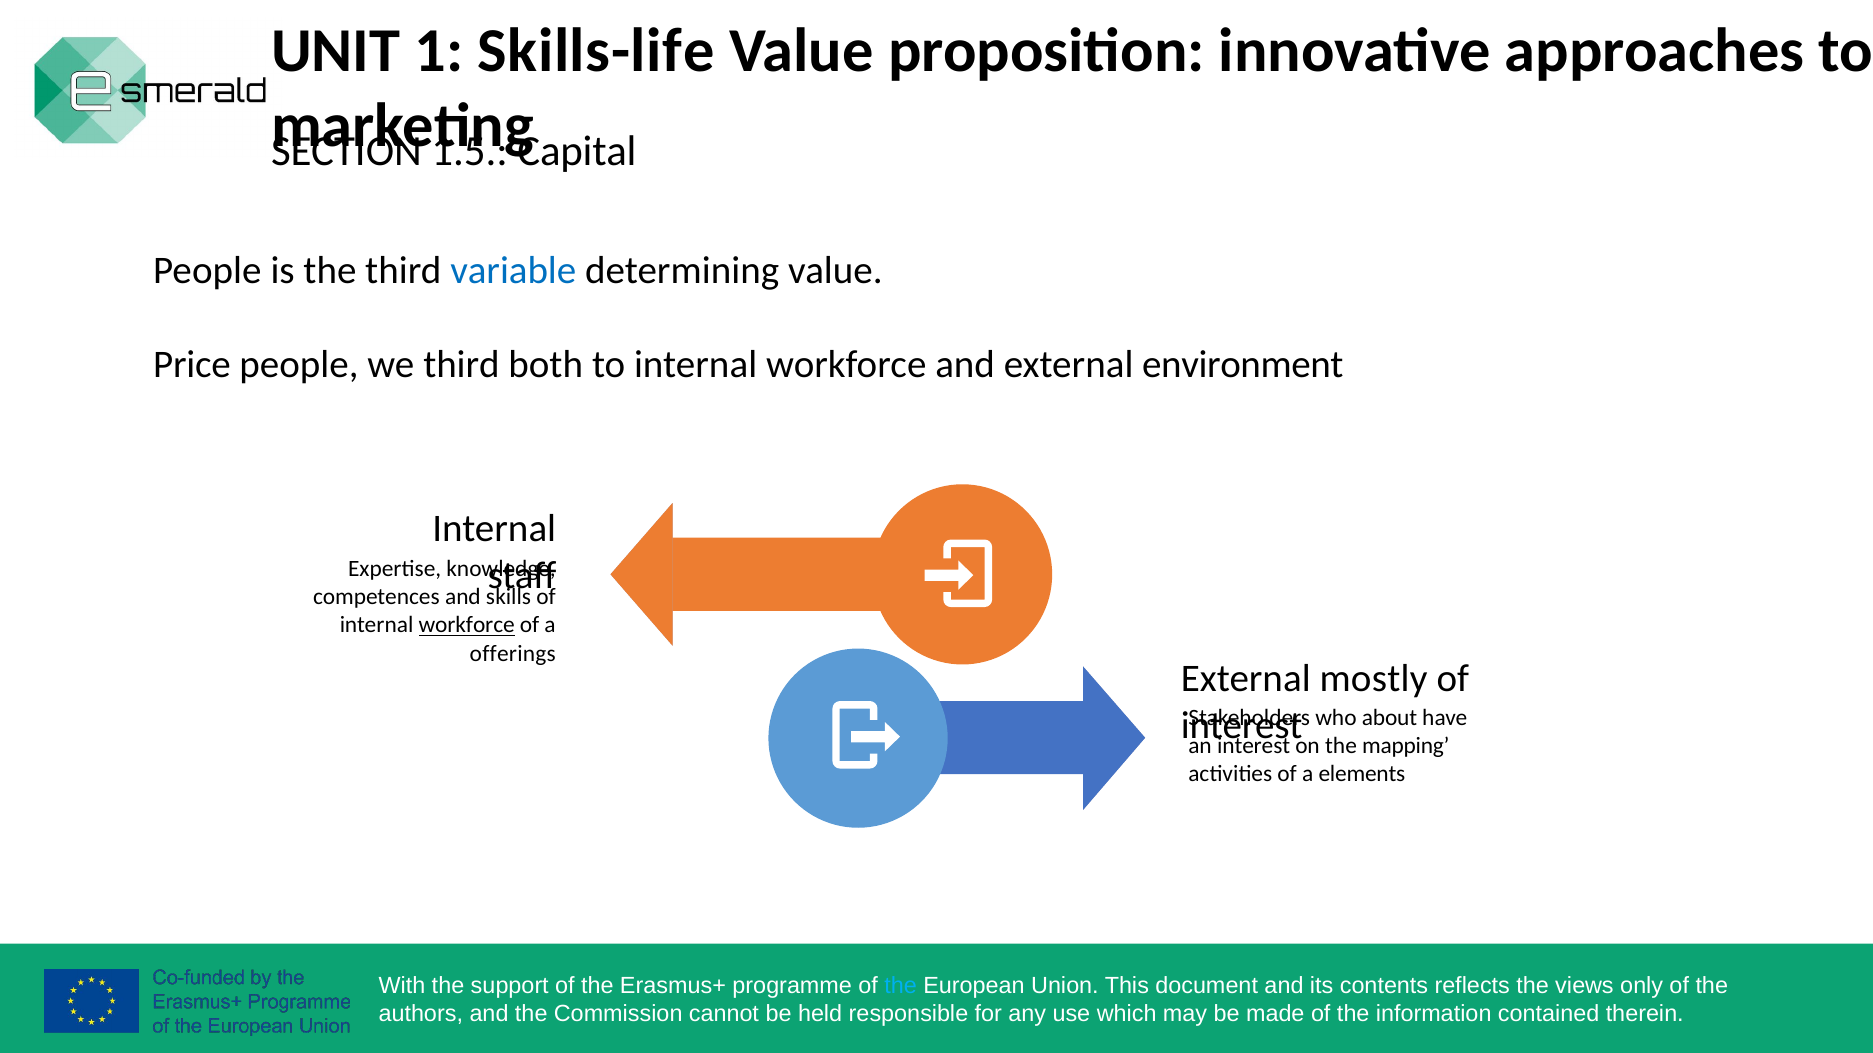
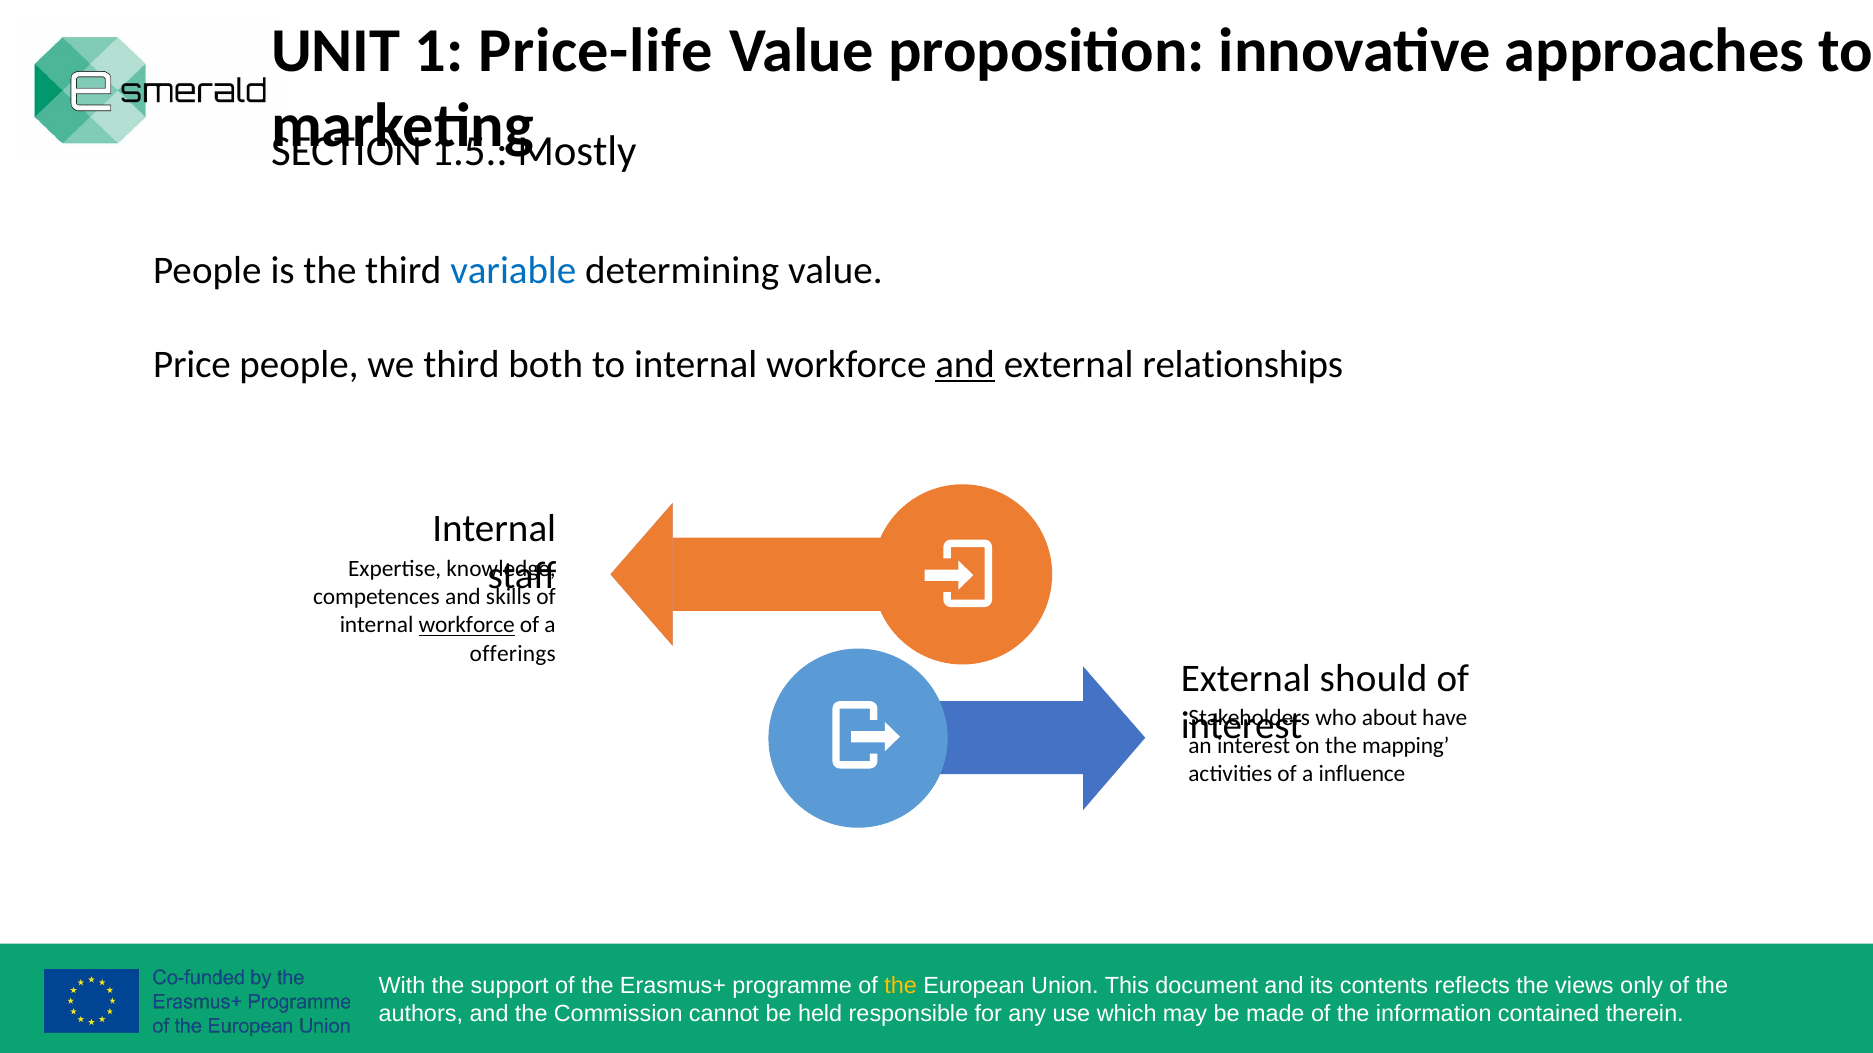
Skills-life: Skills-life -> Price-life (596, 51)
Capital: Capital -> Mostly (577, 151)
and underline: none -> present (965, 365)
environment: environment -> relationships (1243, 365)
mostly: mostly -> should (1373, 679)
elements: elements -> influence (1362, 774)
the colour: light blue -> yellow (901, 986)
